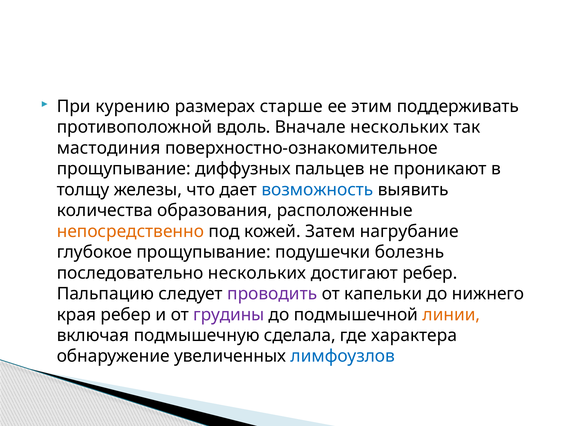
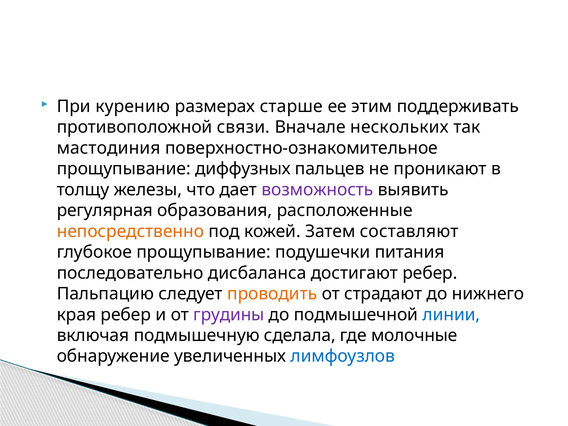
вдоль: вдоль -> связи (243, 127)
возможность colour: blue -> purple (317, 190)
количества: количества -> регулярная (105, 211)
нагрубание: нагрубание -> составляют (409, 231)
болезнь: болезнь -> питания (410, 252)
последовательно нескольких: нескольких -> дисбаланса (257, 273)
проводить colour: purple -> orange (272, 294)
капельки: капельки -> страдают (383, 294)
линии colour: orange -> blue (451, 315)
характера: характера -> молочные (414, 335)
